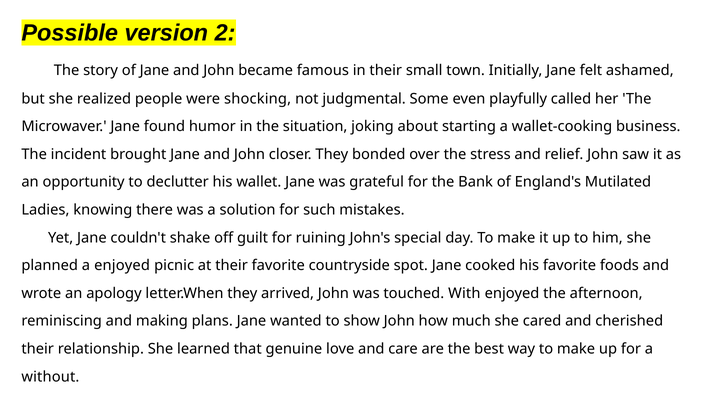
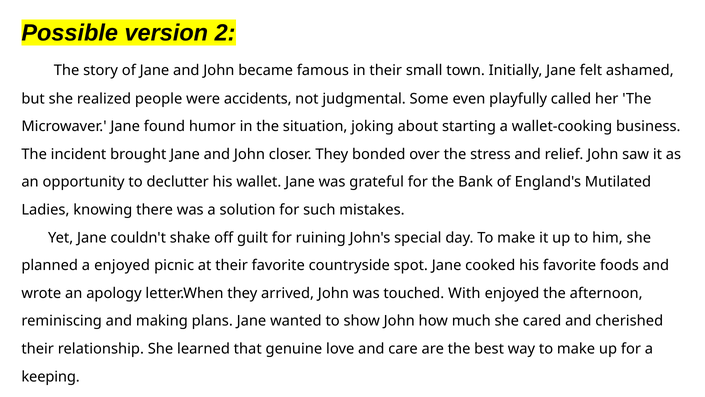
shocking: shocking -> accidents (258, 99)
without: without -> keeping (51, 376)
